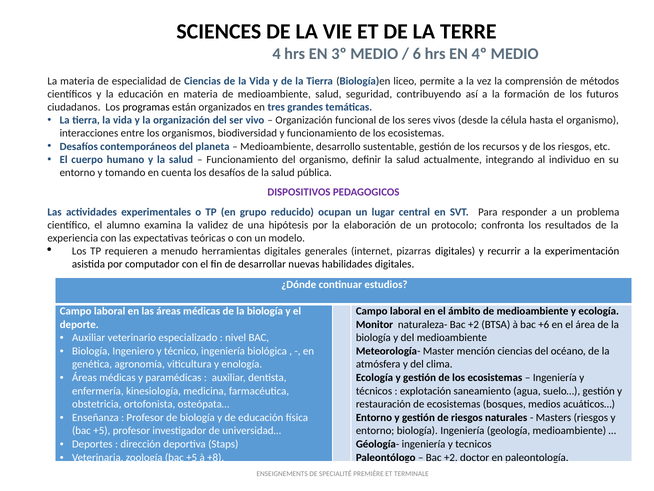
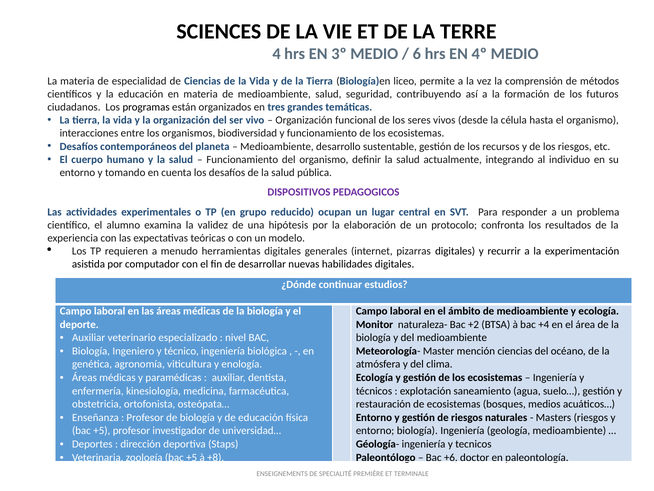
+6: +6 -> +4 (544, 324)
+2: +2 -> +6 (451, 457)
